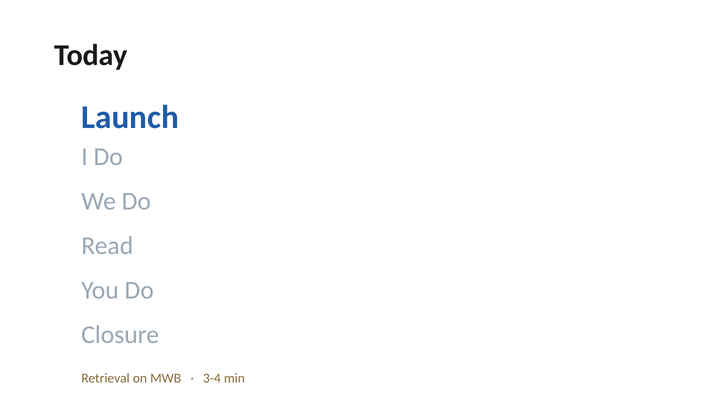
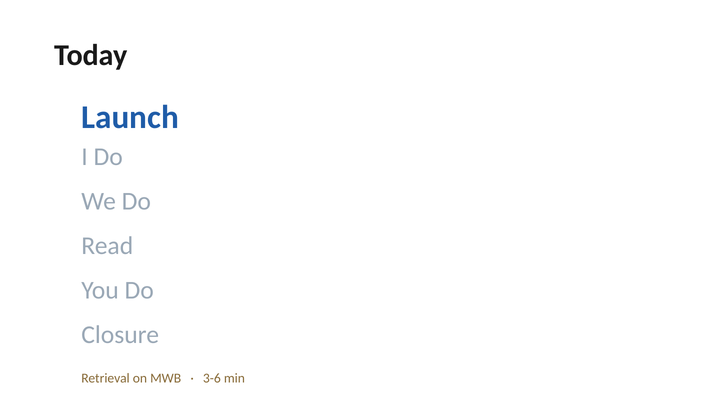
3-4: 3-4 -> 3-6 (212, 378)
